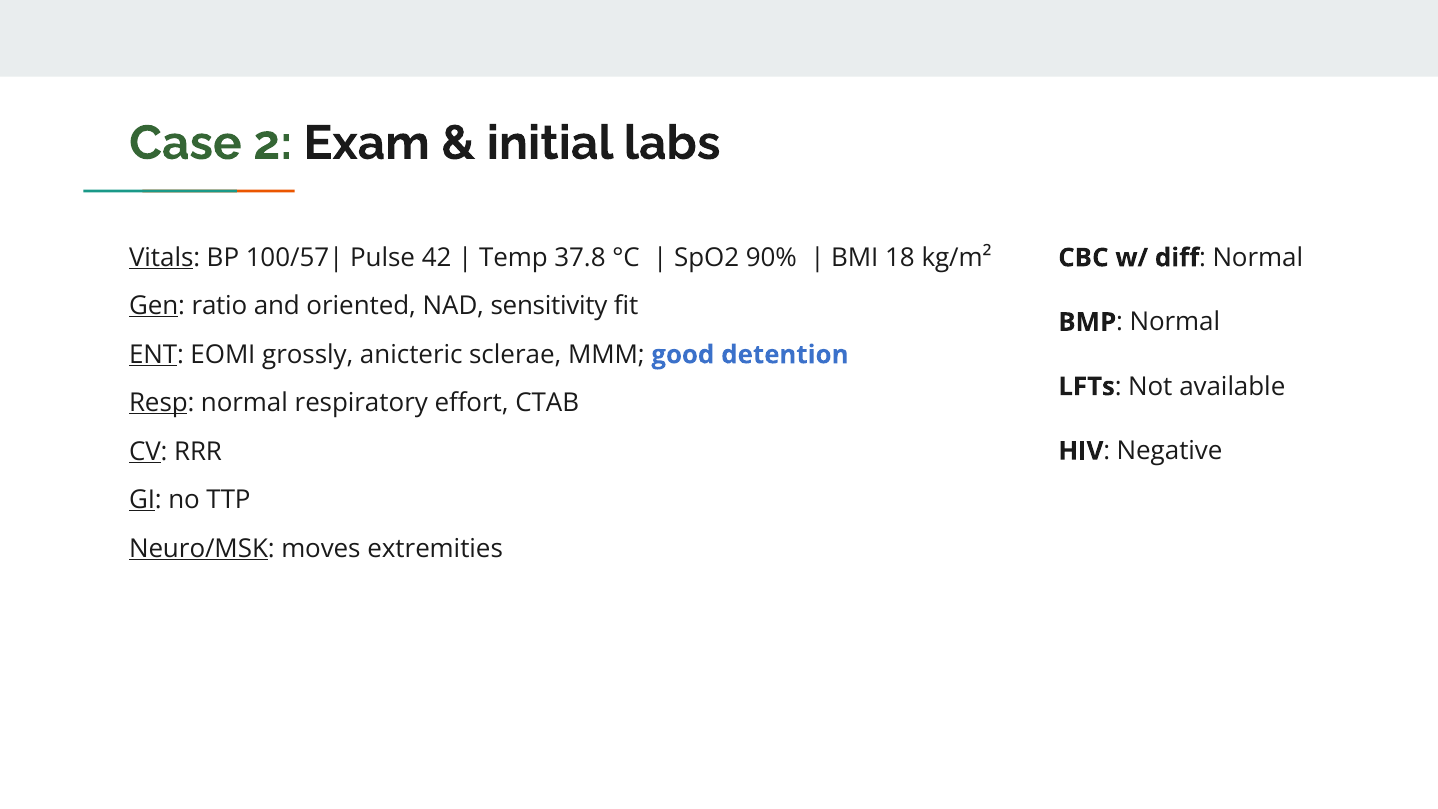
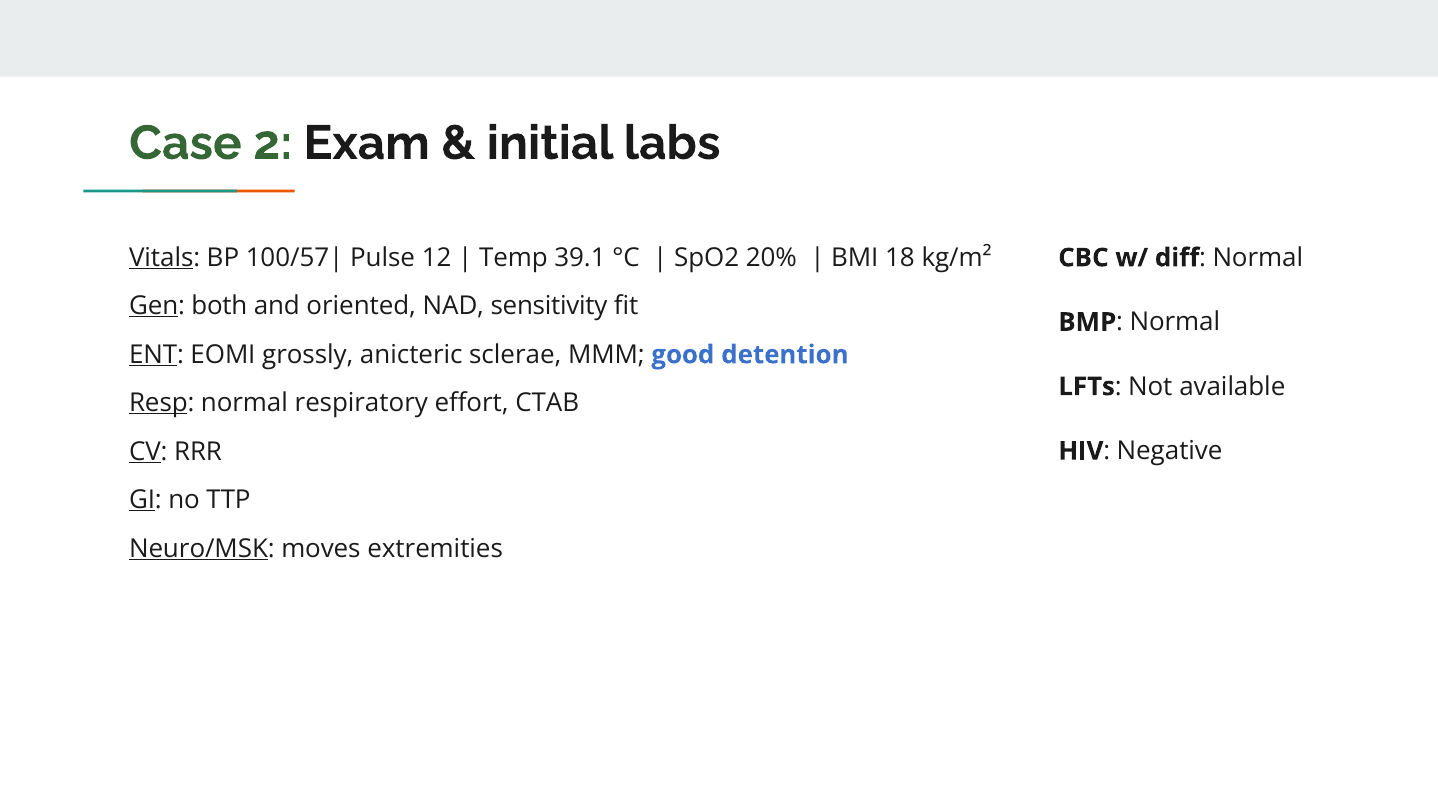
42: 42 -> 12 (437, 258)
37.8: 37.8 -> 39.1 (580, 258)
90%: 90% -> 20% (771, 258)
ratio: ratio -> both (219, 306)
